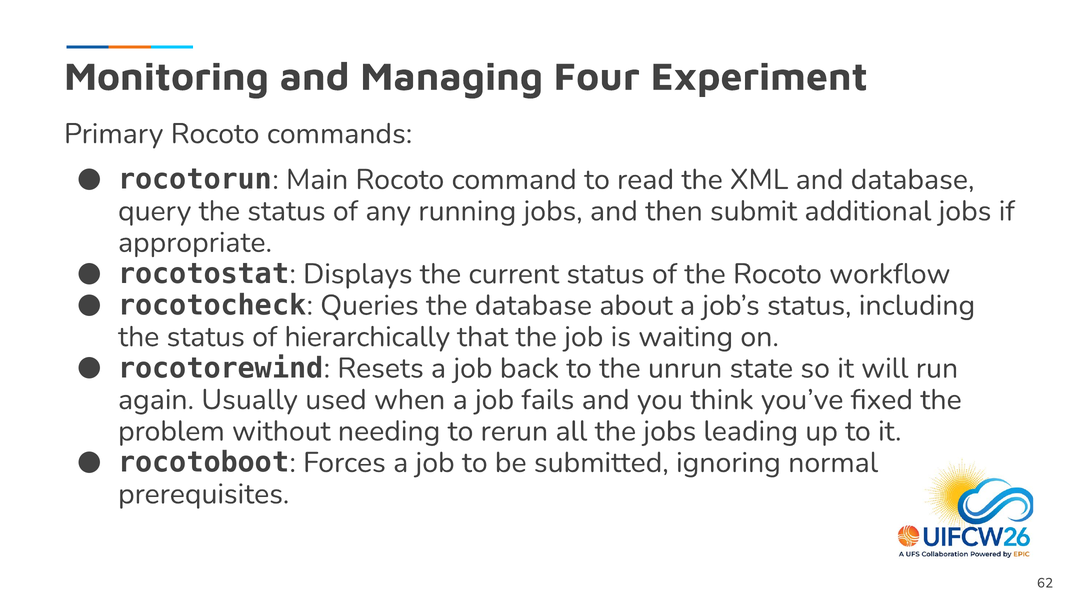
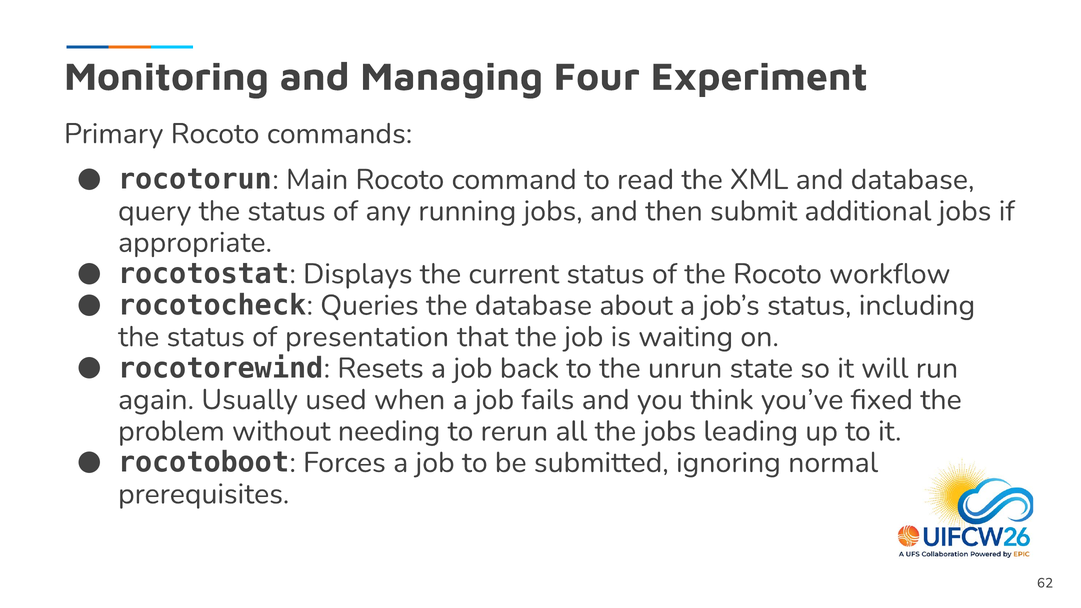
hierarchically: hierarchically -> presentation (367, 337)
